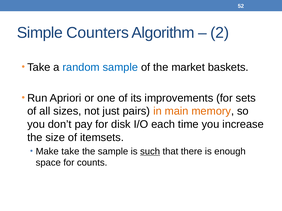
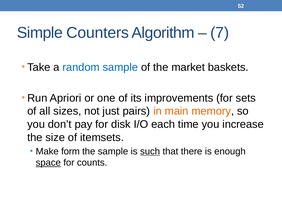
2: 2 -> 7 (220, 33)
Make take: take -> form (70, 152)
space underline: none -> present (48, 163)
